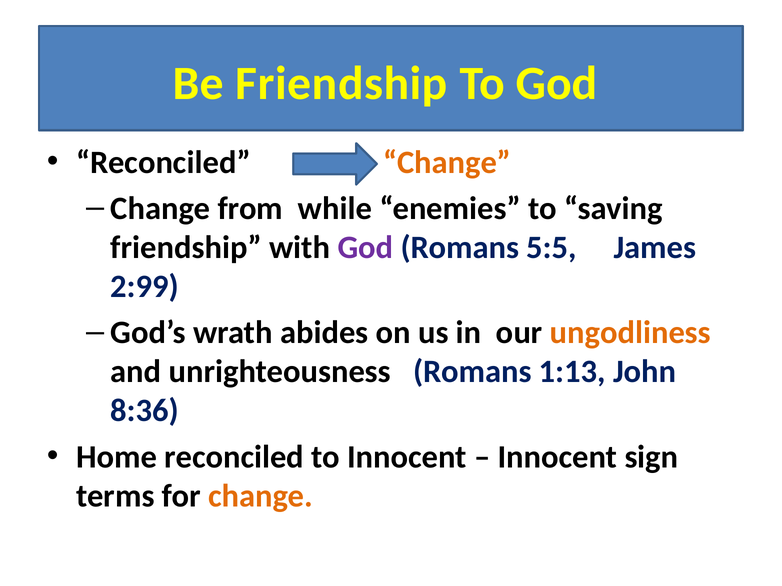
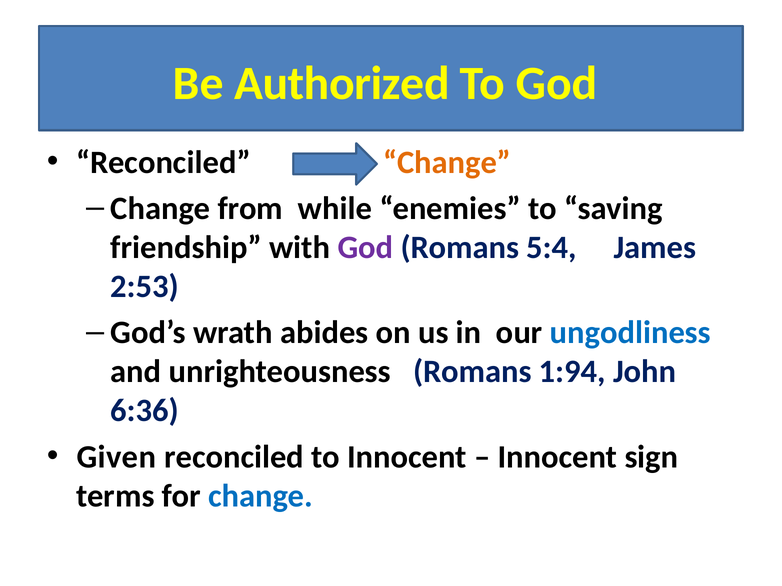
Be Friendship: Friendship -> Authorized (342, 83)
5:5: 5:5 -> 5:4 (552, 248)
2:99: 2:99 -> 2:53 (145, 287)
ungodliness colour: orange -> blue (630, 333)
1:13: 1:13 -> 1:94 (572, 372)
8:36: 8:36 -> 6:36 (145, 411)
Home: Home -> Given (117, 457)
change colour: orange -> blue (261, 496)
